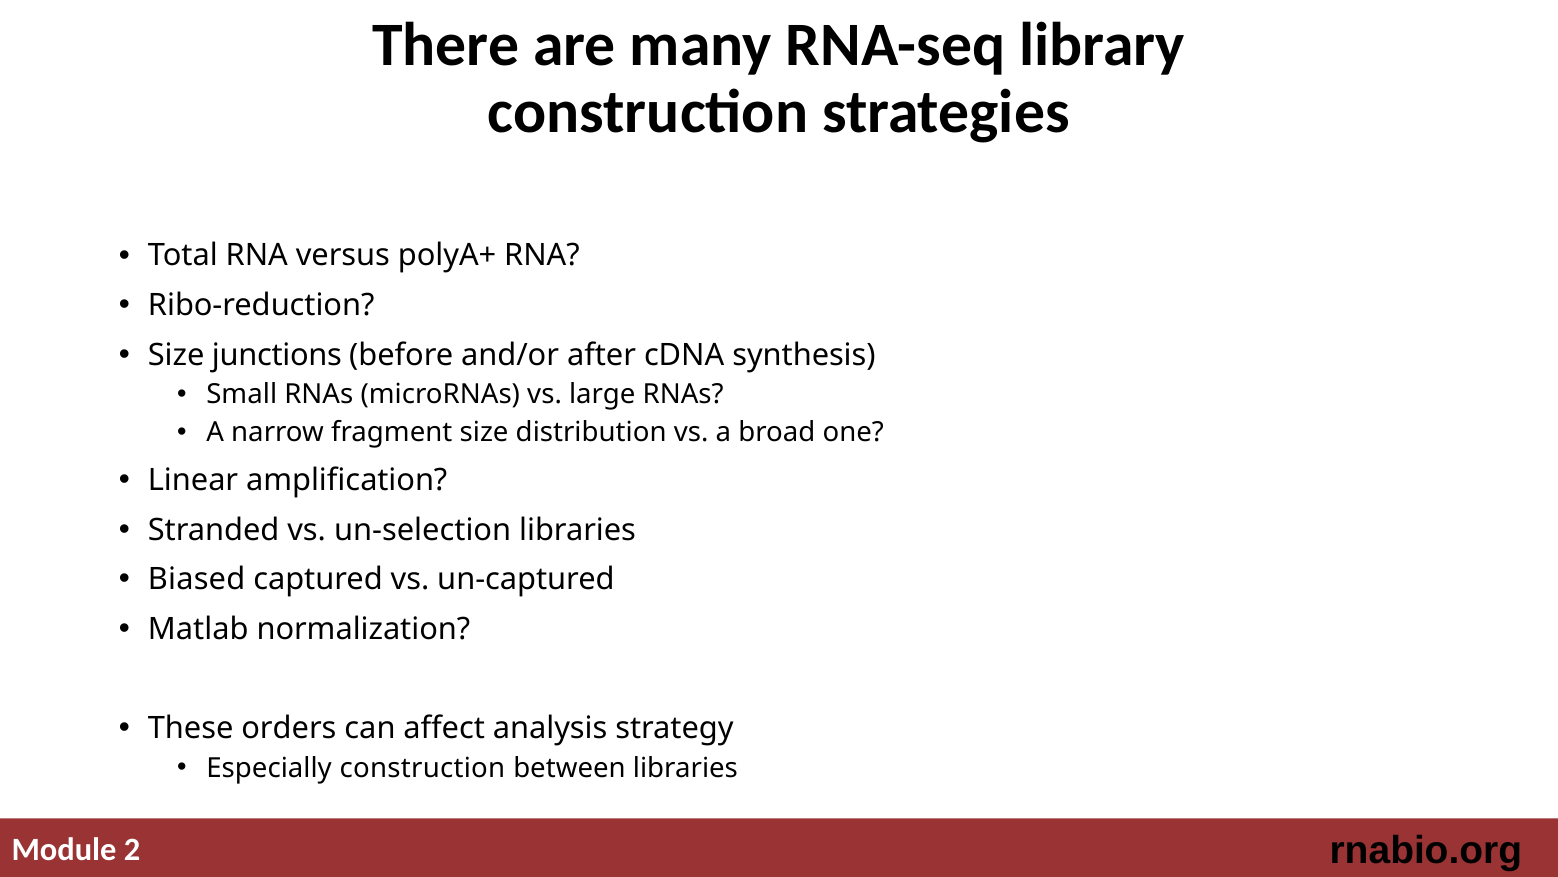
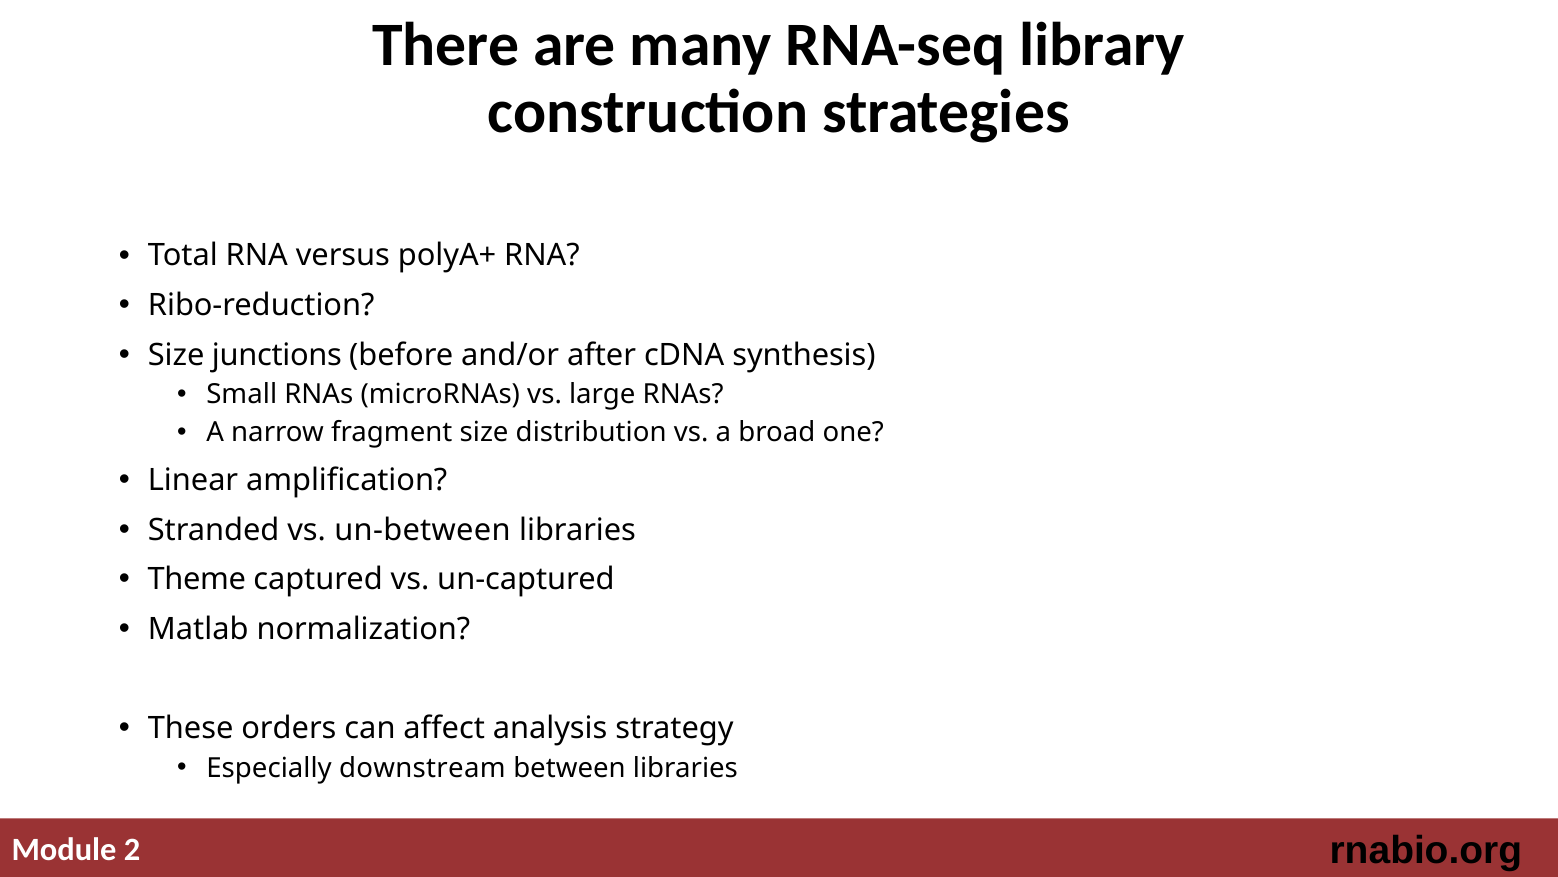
un-selection: un-selection -> un-between (422, 530)
Biased: Biased -> Theme (197, 579)
Especially construction: construction -> downstream (422, 767)
